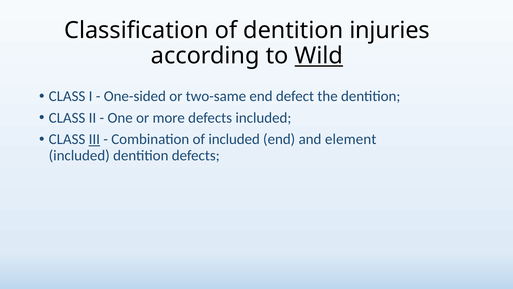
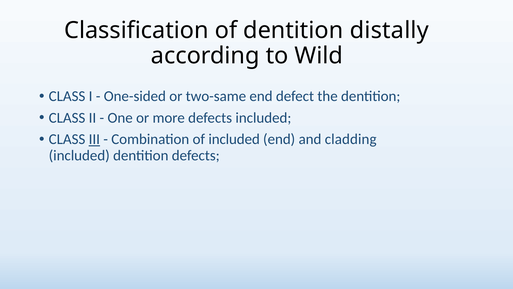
injuries: injuries -> distally (389, 30)
Wild underline: present -> none (319, 56)
element: element -> cladding (351, 139)
